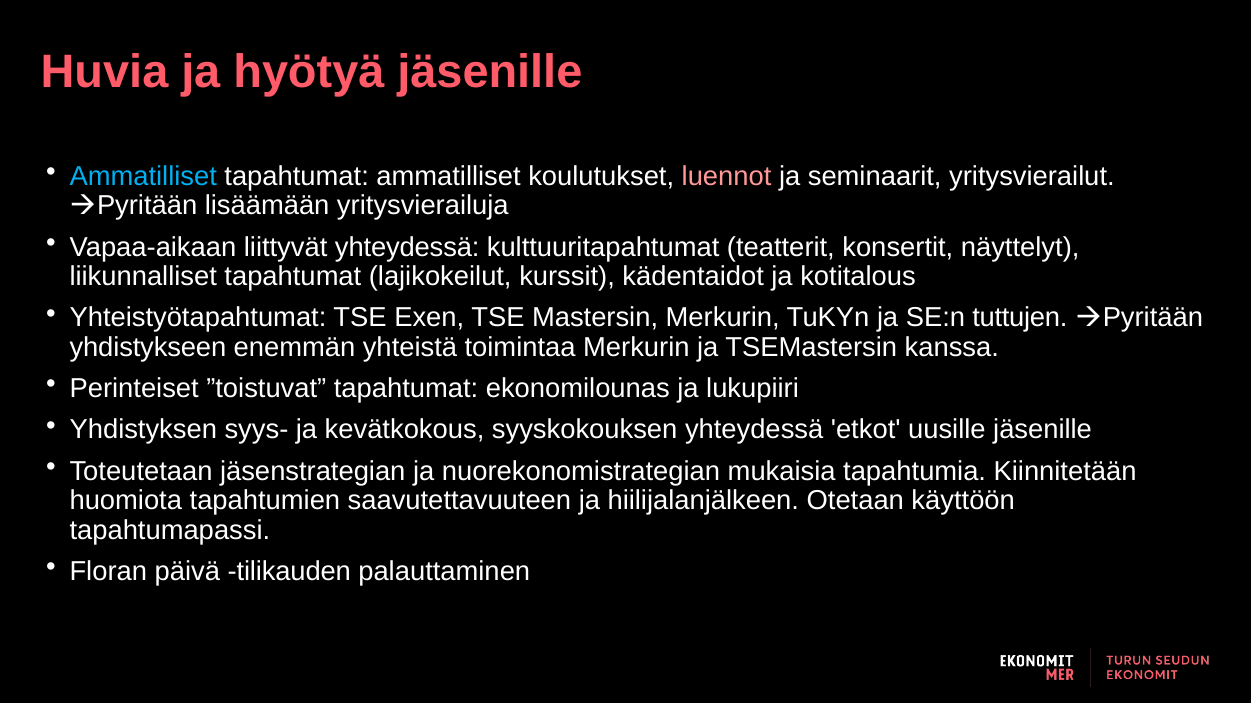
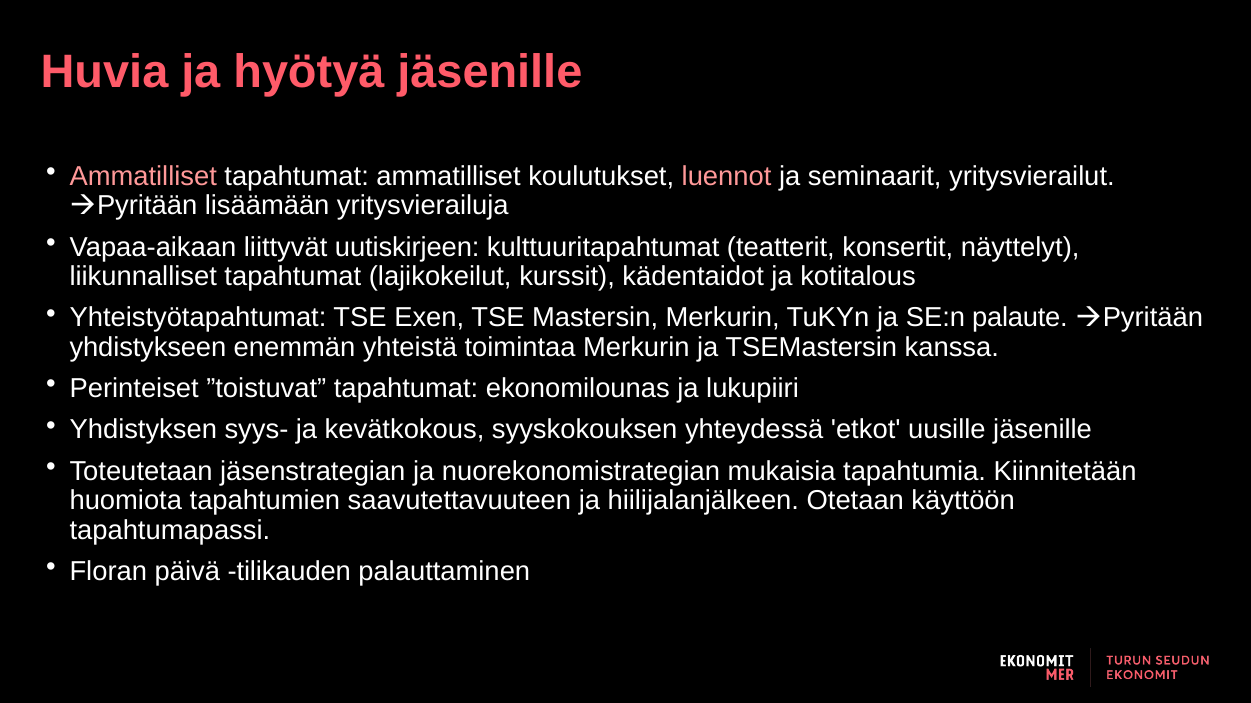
Ammatilliset colour: light blue -> pink (143, 177)
liittyvät yhteydessä: yhteydessä -> uutiskirjeen (407, 247)
tuttujen: tuttujen -> palaute (1020, 318)
